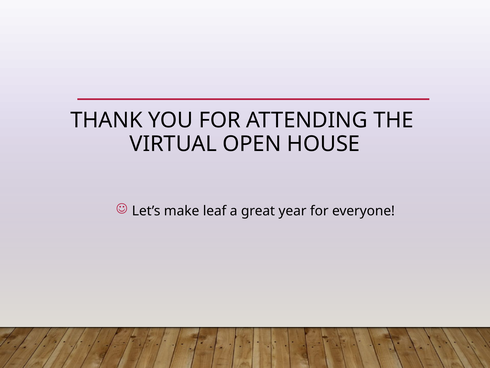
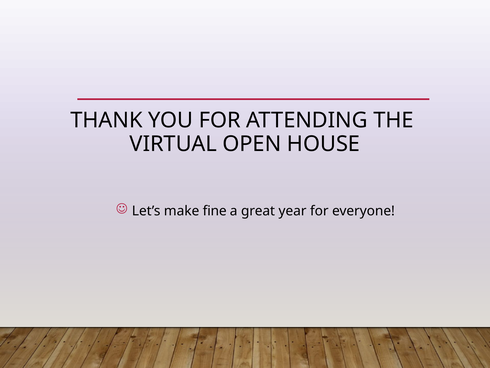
leaf: leaf -> fine (215, 211)
